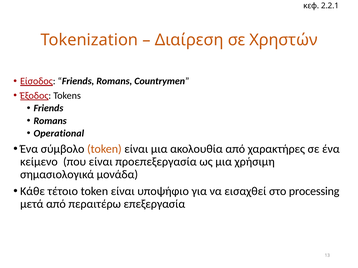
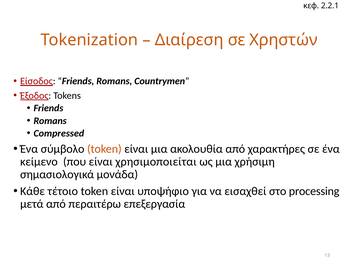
Operational: Operational -> Compressed (59, 134)
προεπεξεργασία: προεπεξεργασία -> χρησιμοποιείται (156, 162)
